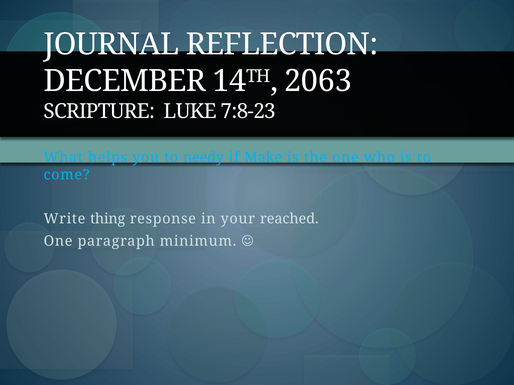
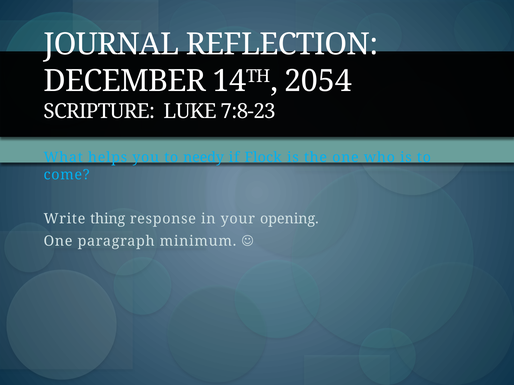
2063: 2063 -> 2054 (318, 81)
Make: Make -> Flock (263, 158)
reached: reached -> opening (289, 219)
